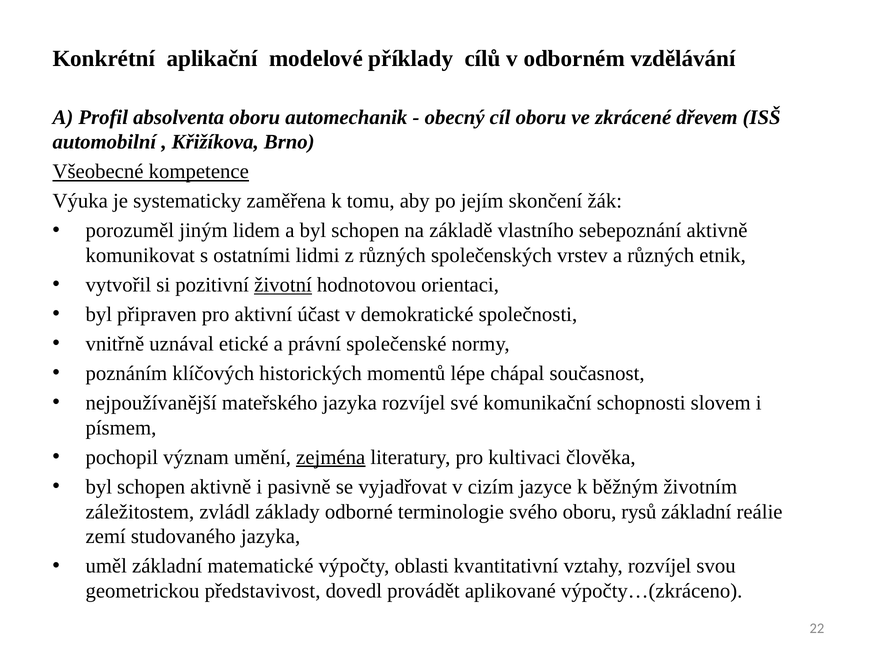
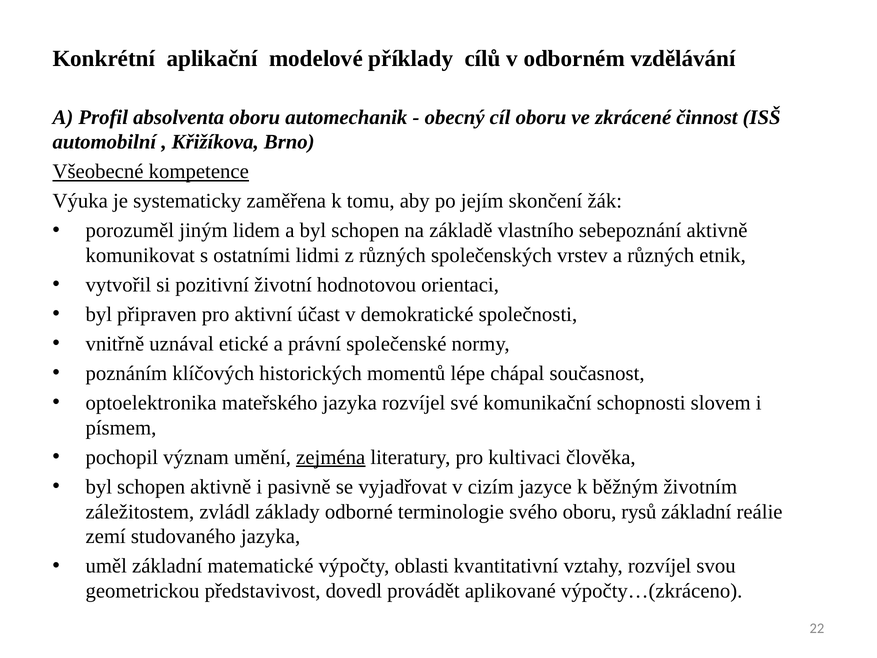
dřevem: dřevem -> činnost (707, 117)
životní underline: present -> none (283, 285)
nejpoužívanější: nejpoužívanější -> optoelektronika (151, 403)
